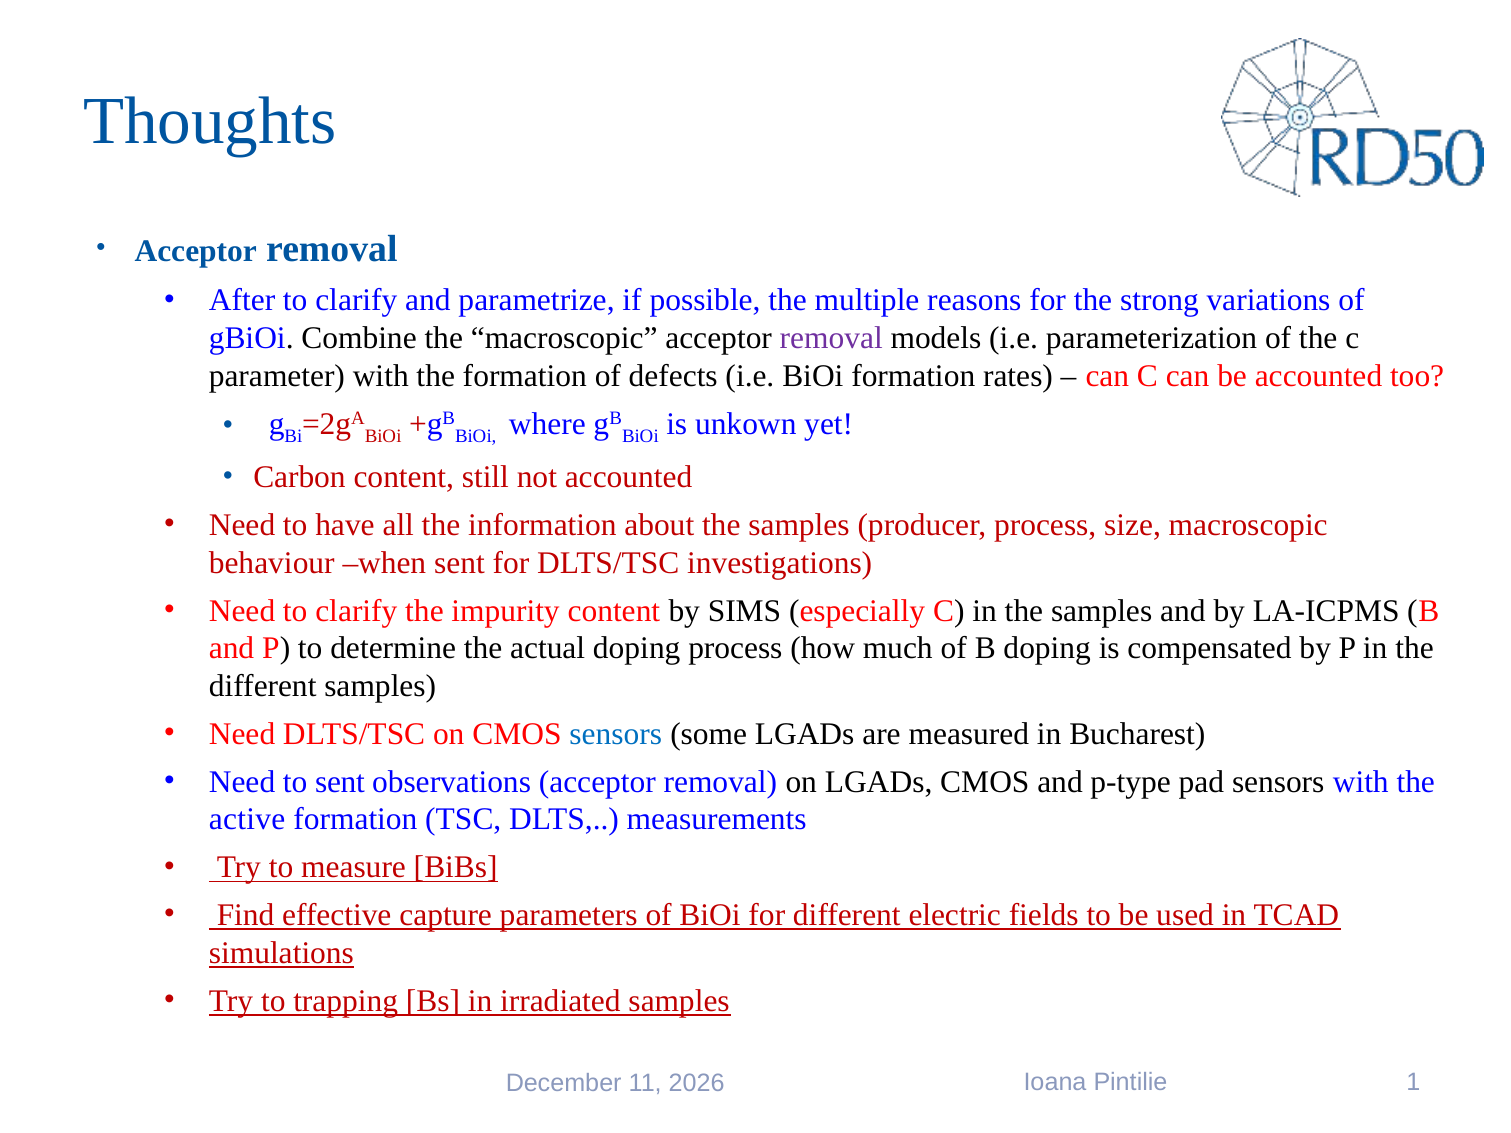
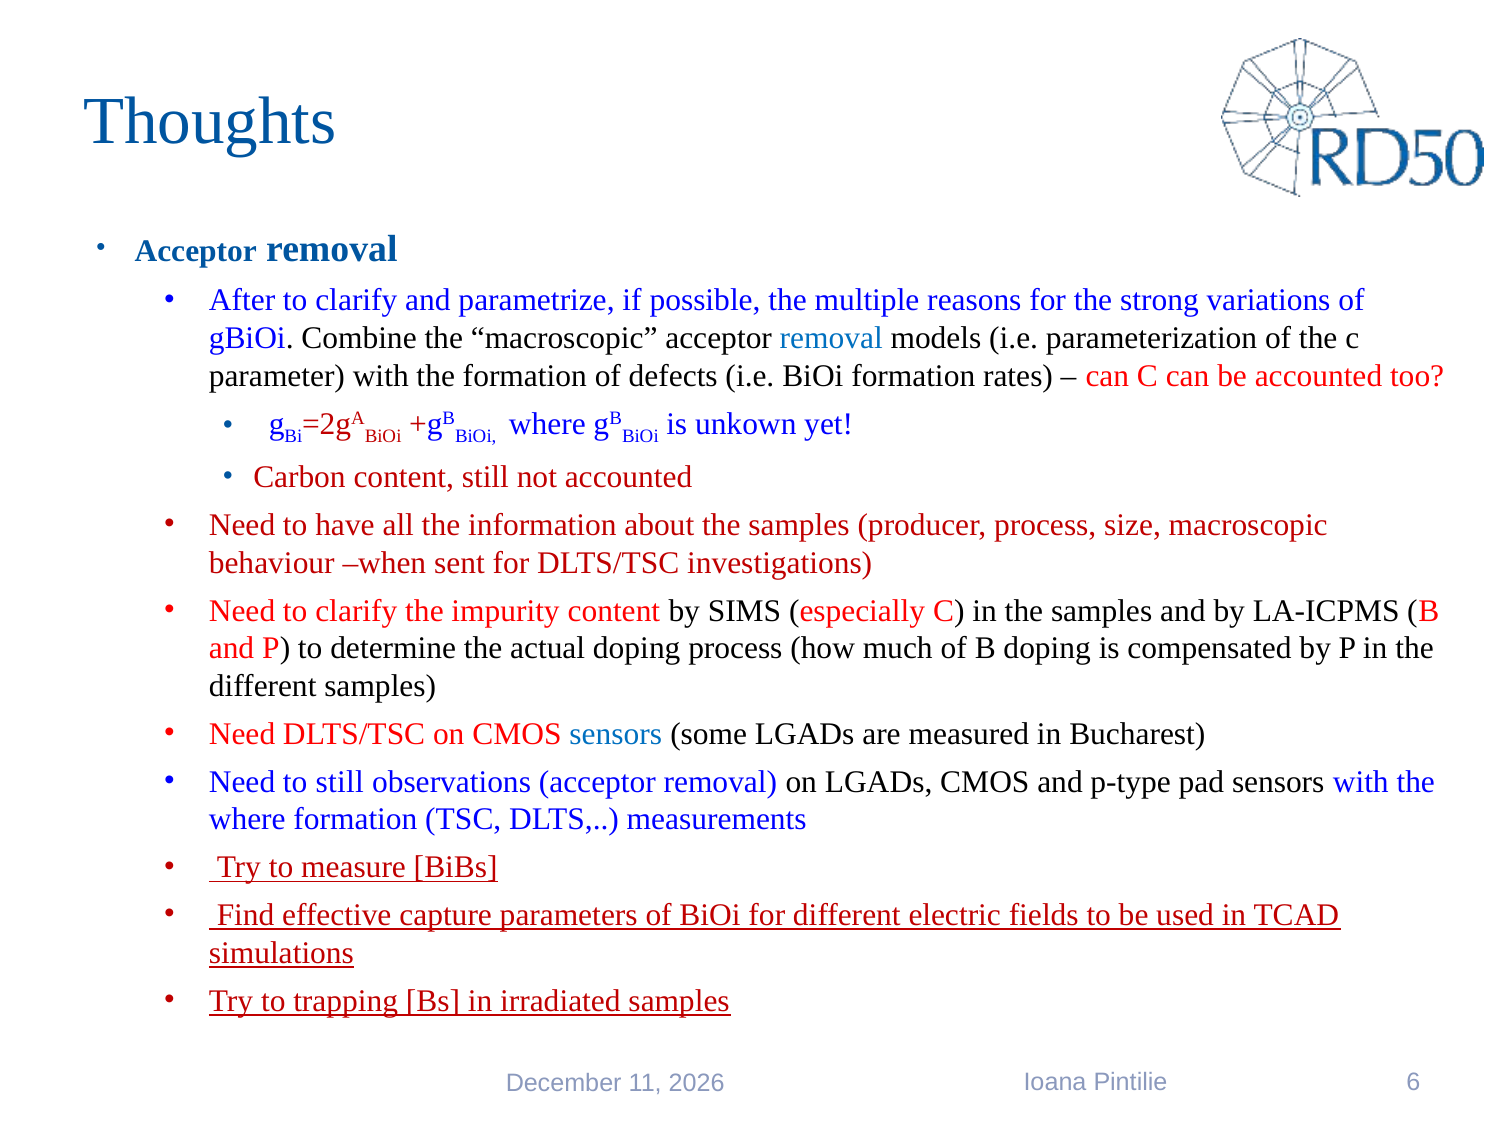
removal colour: purple -> blue (831, 338)
to sent: sent -> still (340, 782)
active: active -> where (247, 820)
1: 1 -> 6 (1413, 1082)
